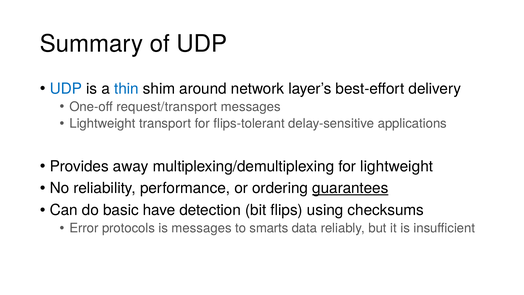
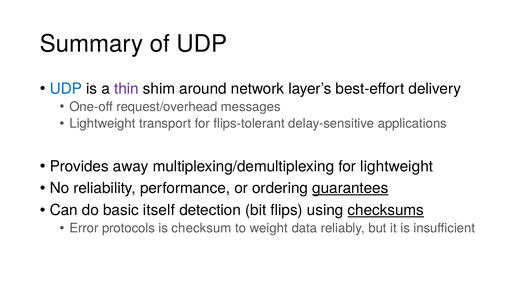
thin colour: blue -> purple (126, 89)
request/transport: request/transport -> request/overhead (167, 107)
have: have -> itself (159, 210)
checksums underline: none -> present (386, 210)
is messages: messages -> checksum (202, 228)
smarts: smarts -> weight (269, 228)
